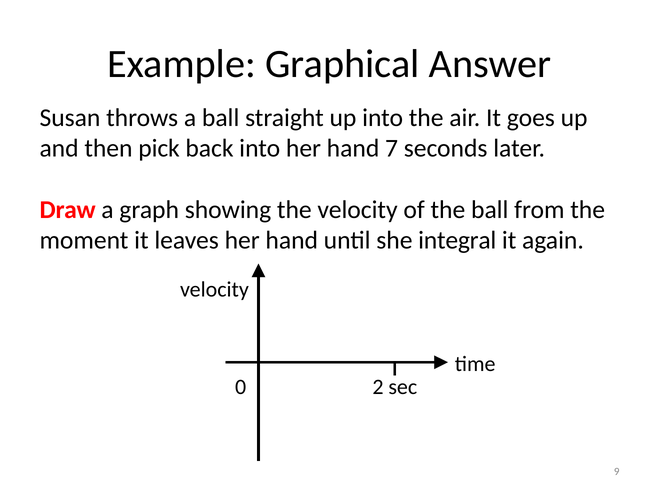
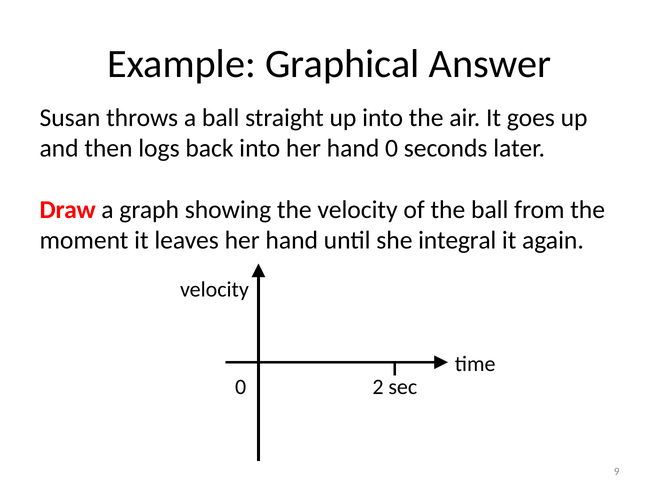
pick: pick -> logs (159, 149)
hand 7: 7 -> 0 (392, 149)
